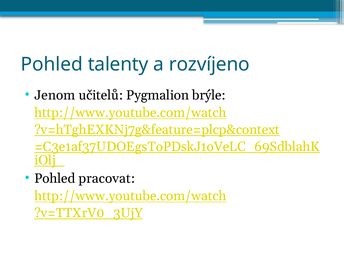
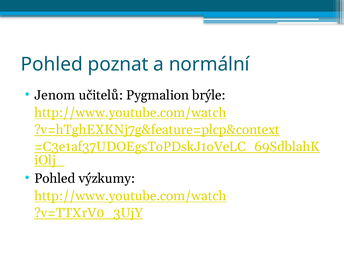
talenty: talenty -> poznat (118, 64)
rozvíjeno: rozvíjeno -> normální (209, 64)
pracovat: pracovat -> výzkumy (107, 179)
